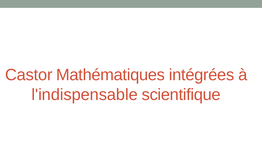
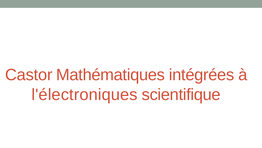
l'indispensable: l'indispensable -> l'électroniques (85, 94)
